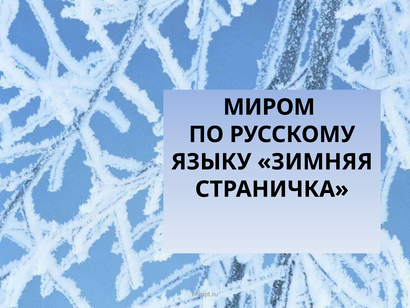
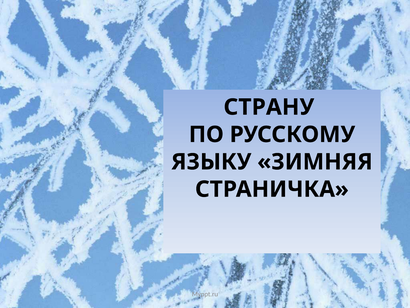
МИРОМ: МИРОМ -> СТРАНУ (269, 107)
